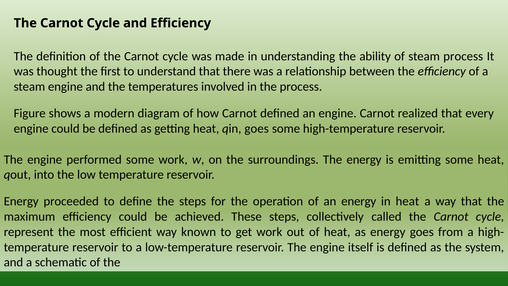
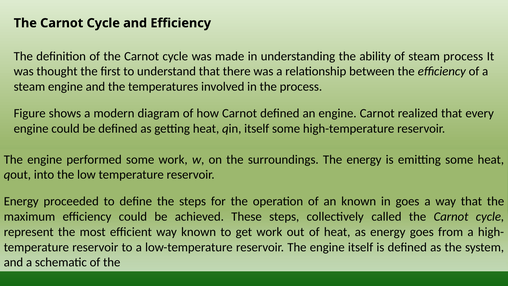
qin goes: goes -> itself (257, 128)
an energy: energy -> known (359, 201)
in heat: heat -> goes (407, 201)
